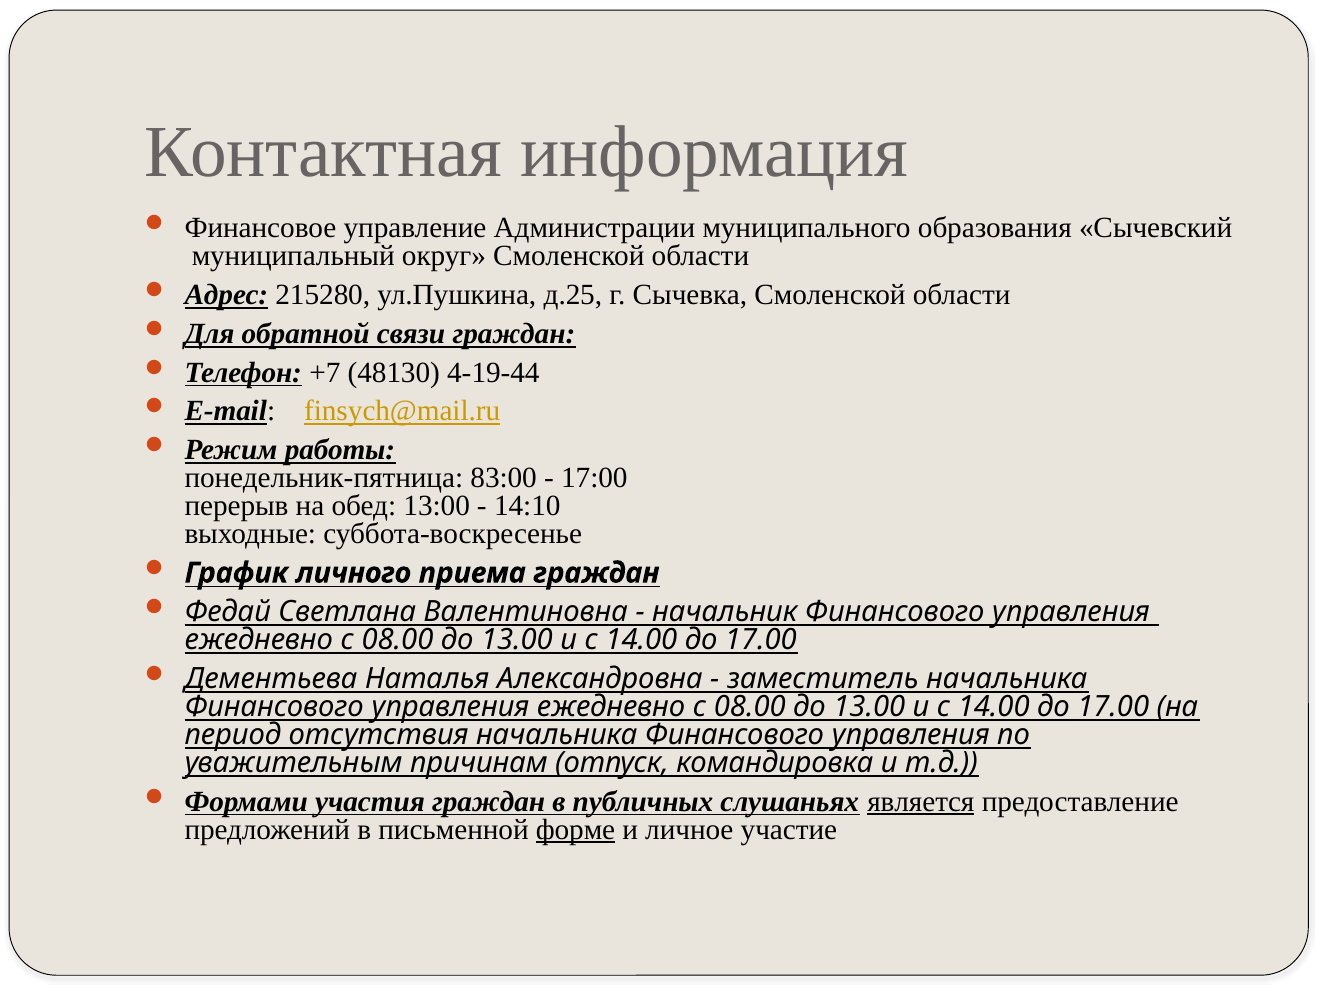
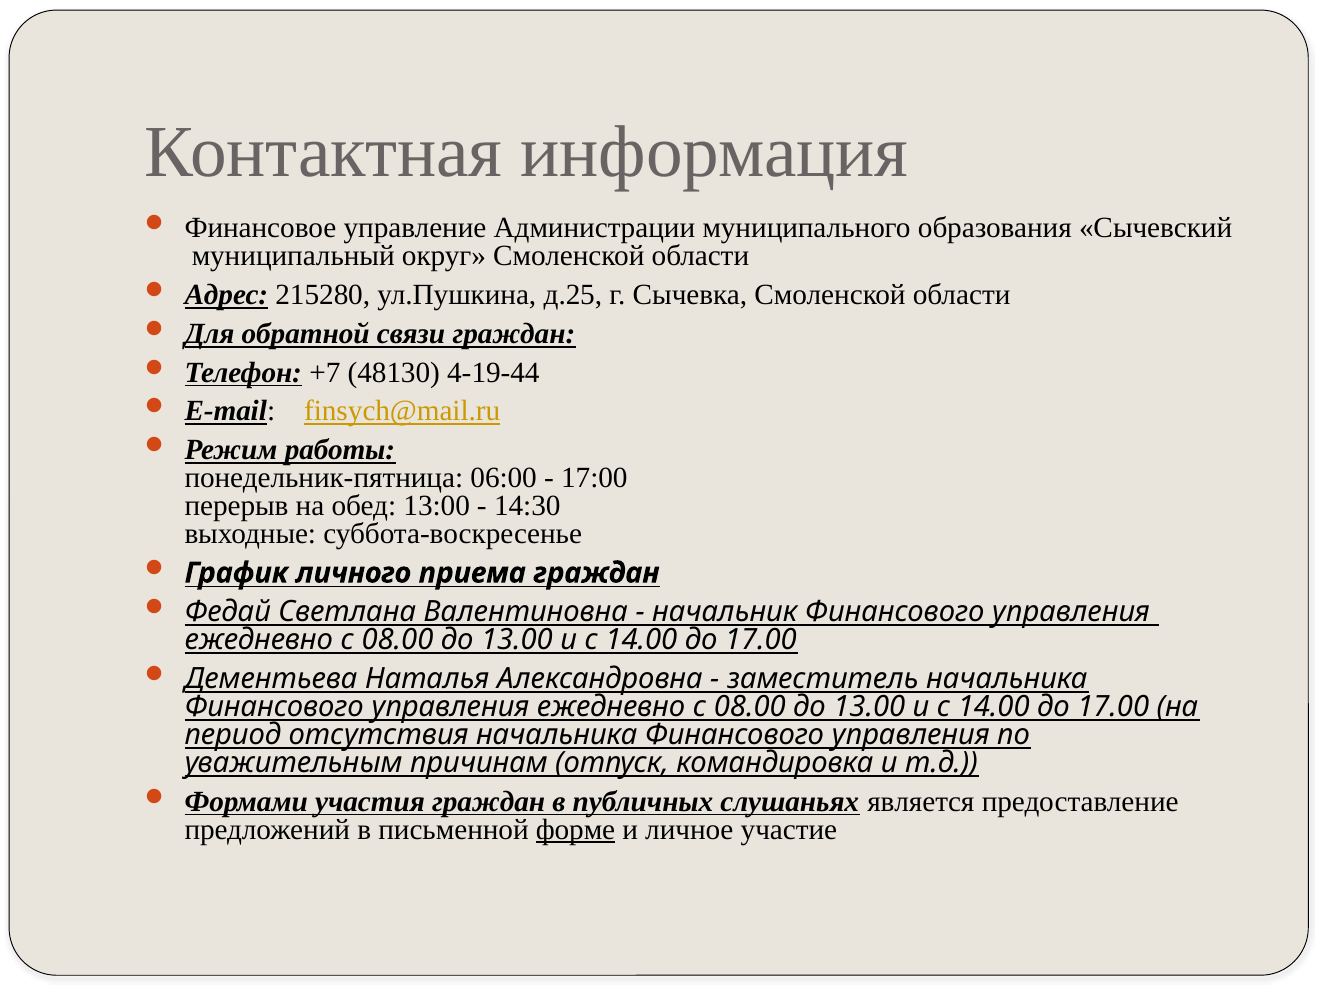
83:00: 83:00 -> 06:00 (504, 478)
14:10: 14:10 -> 14:30 (527, 506)
является underline: present -> none (921, 801)
